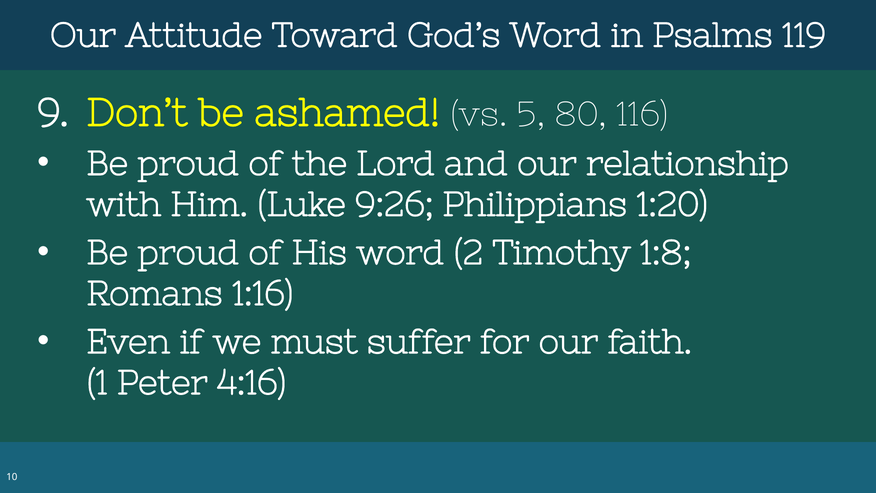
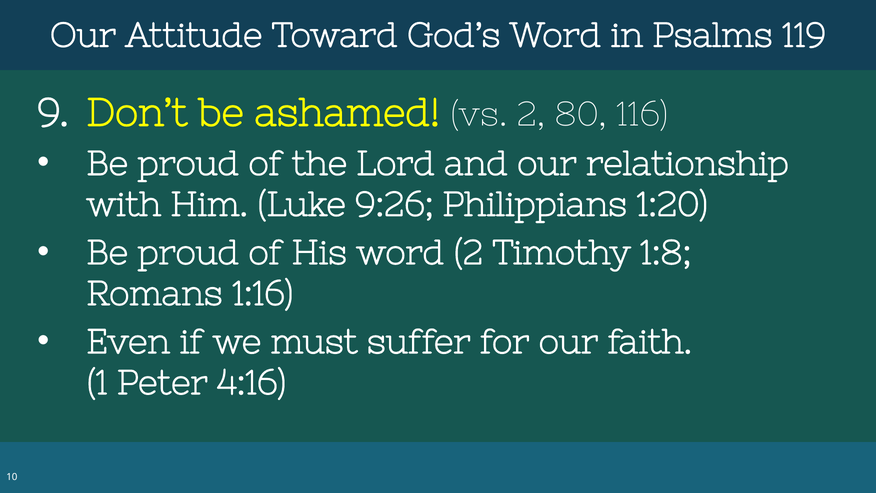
vs 5: 5 -> 2 (531, 114)
